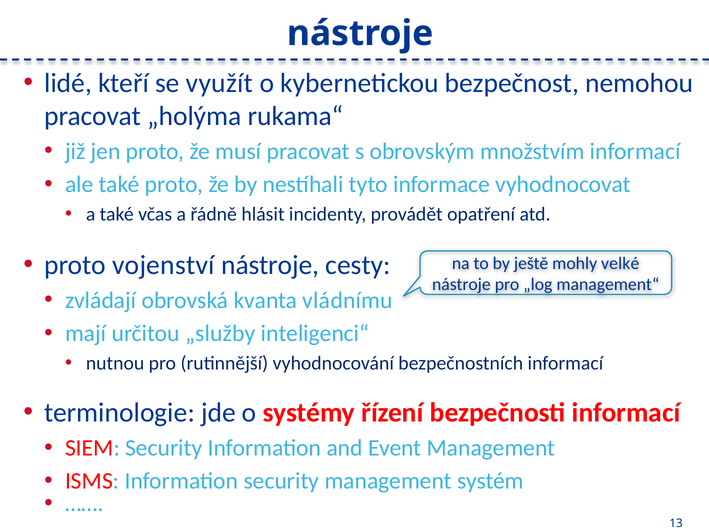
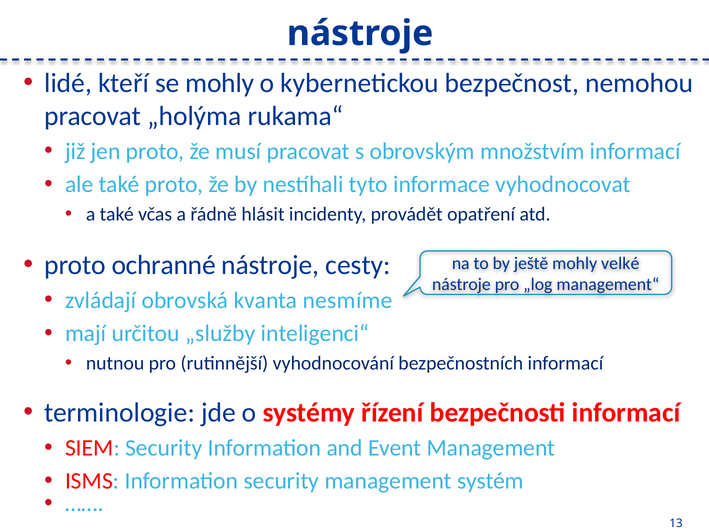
se využít: využít -> mohly (220, 83)
vojenství: vojenství -> ochranné (164, 265)
vládnímu: vládnímu -> nesmíme (348, 300)
